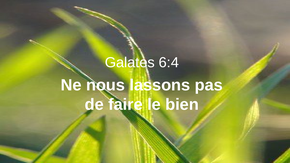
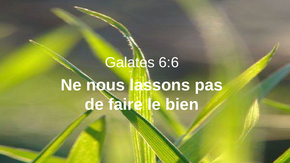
6:4: 6:4 -> 6:6 (169, 63)
